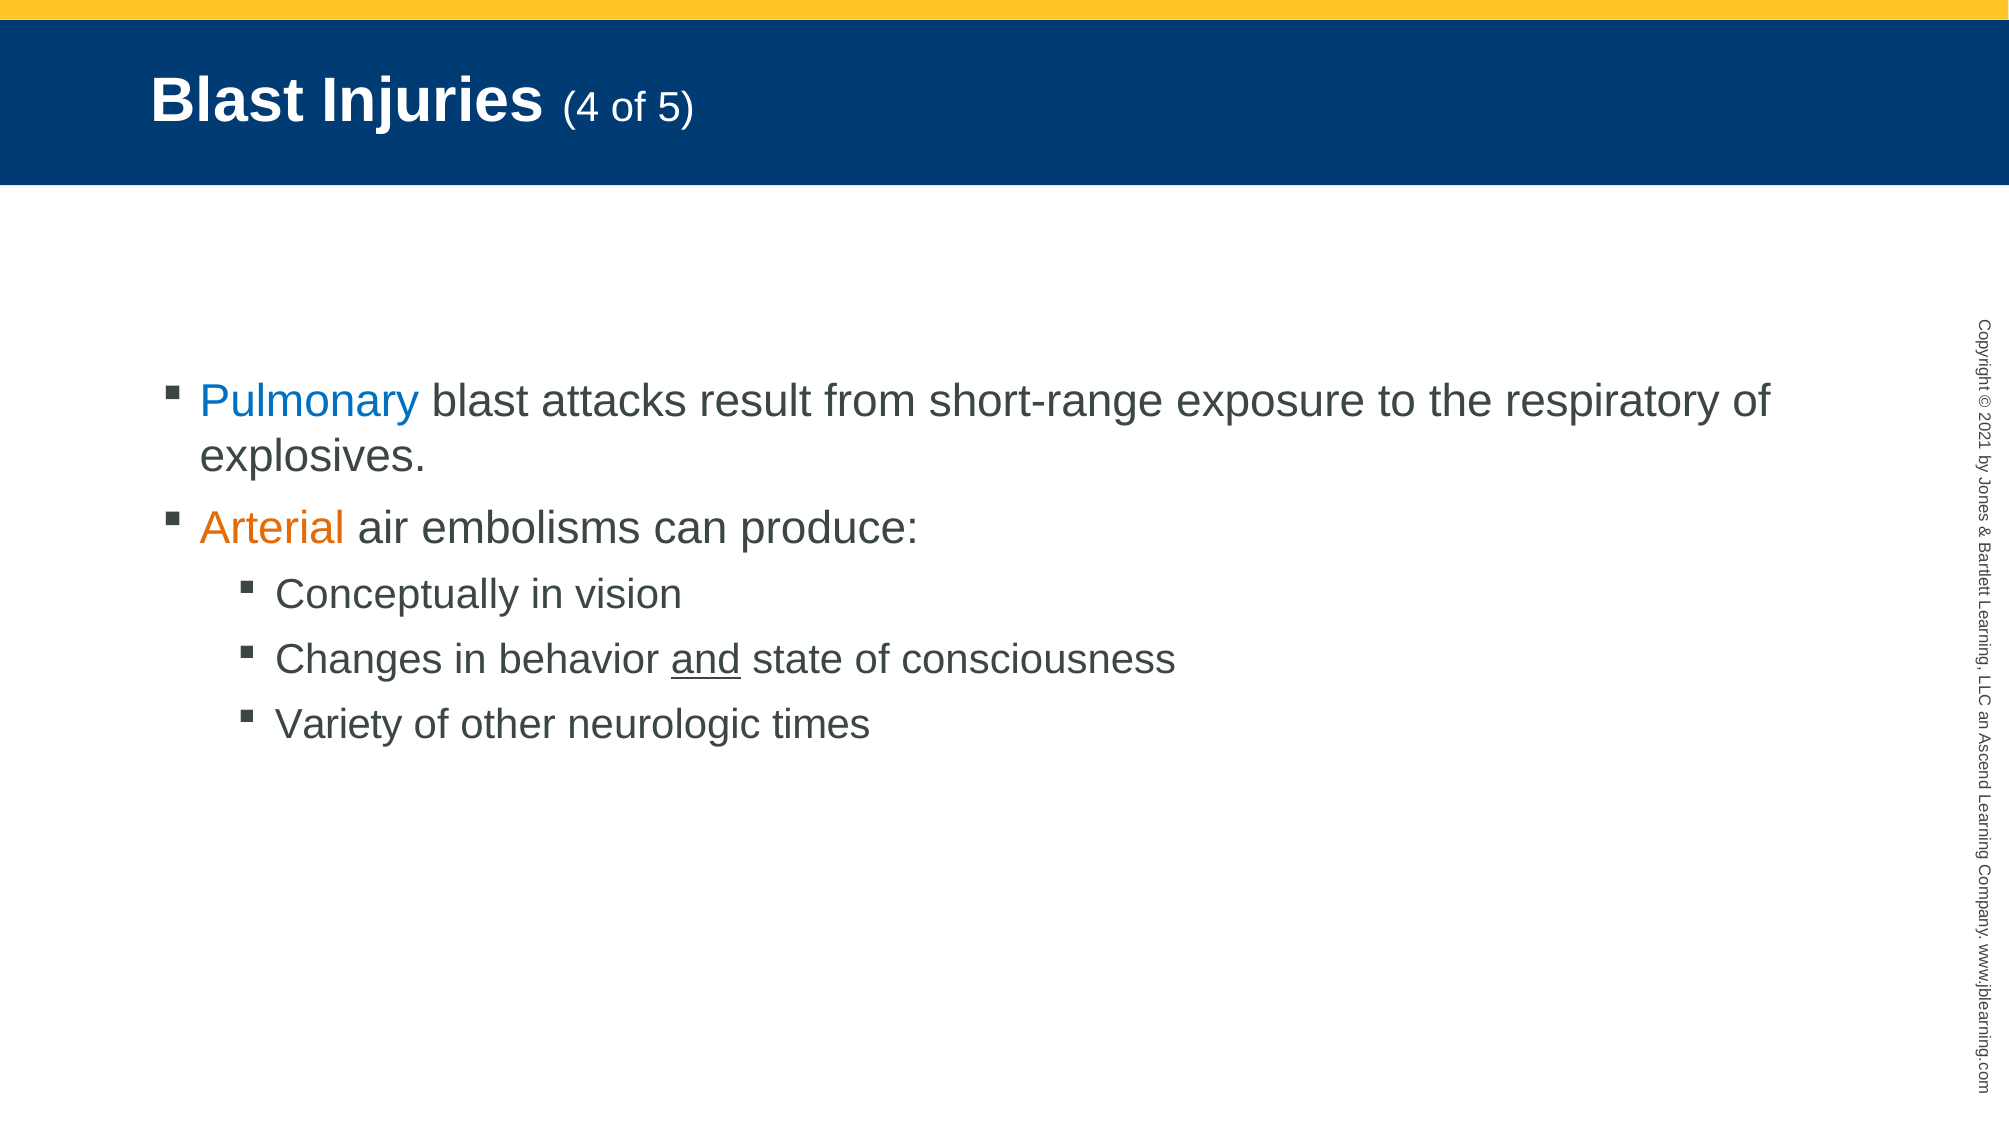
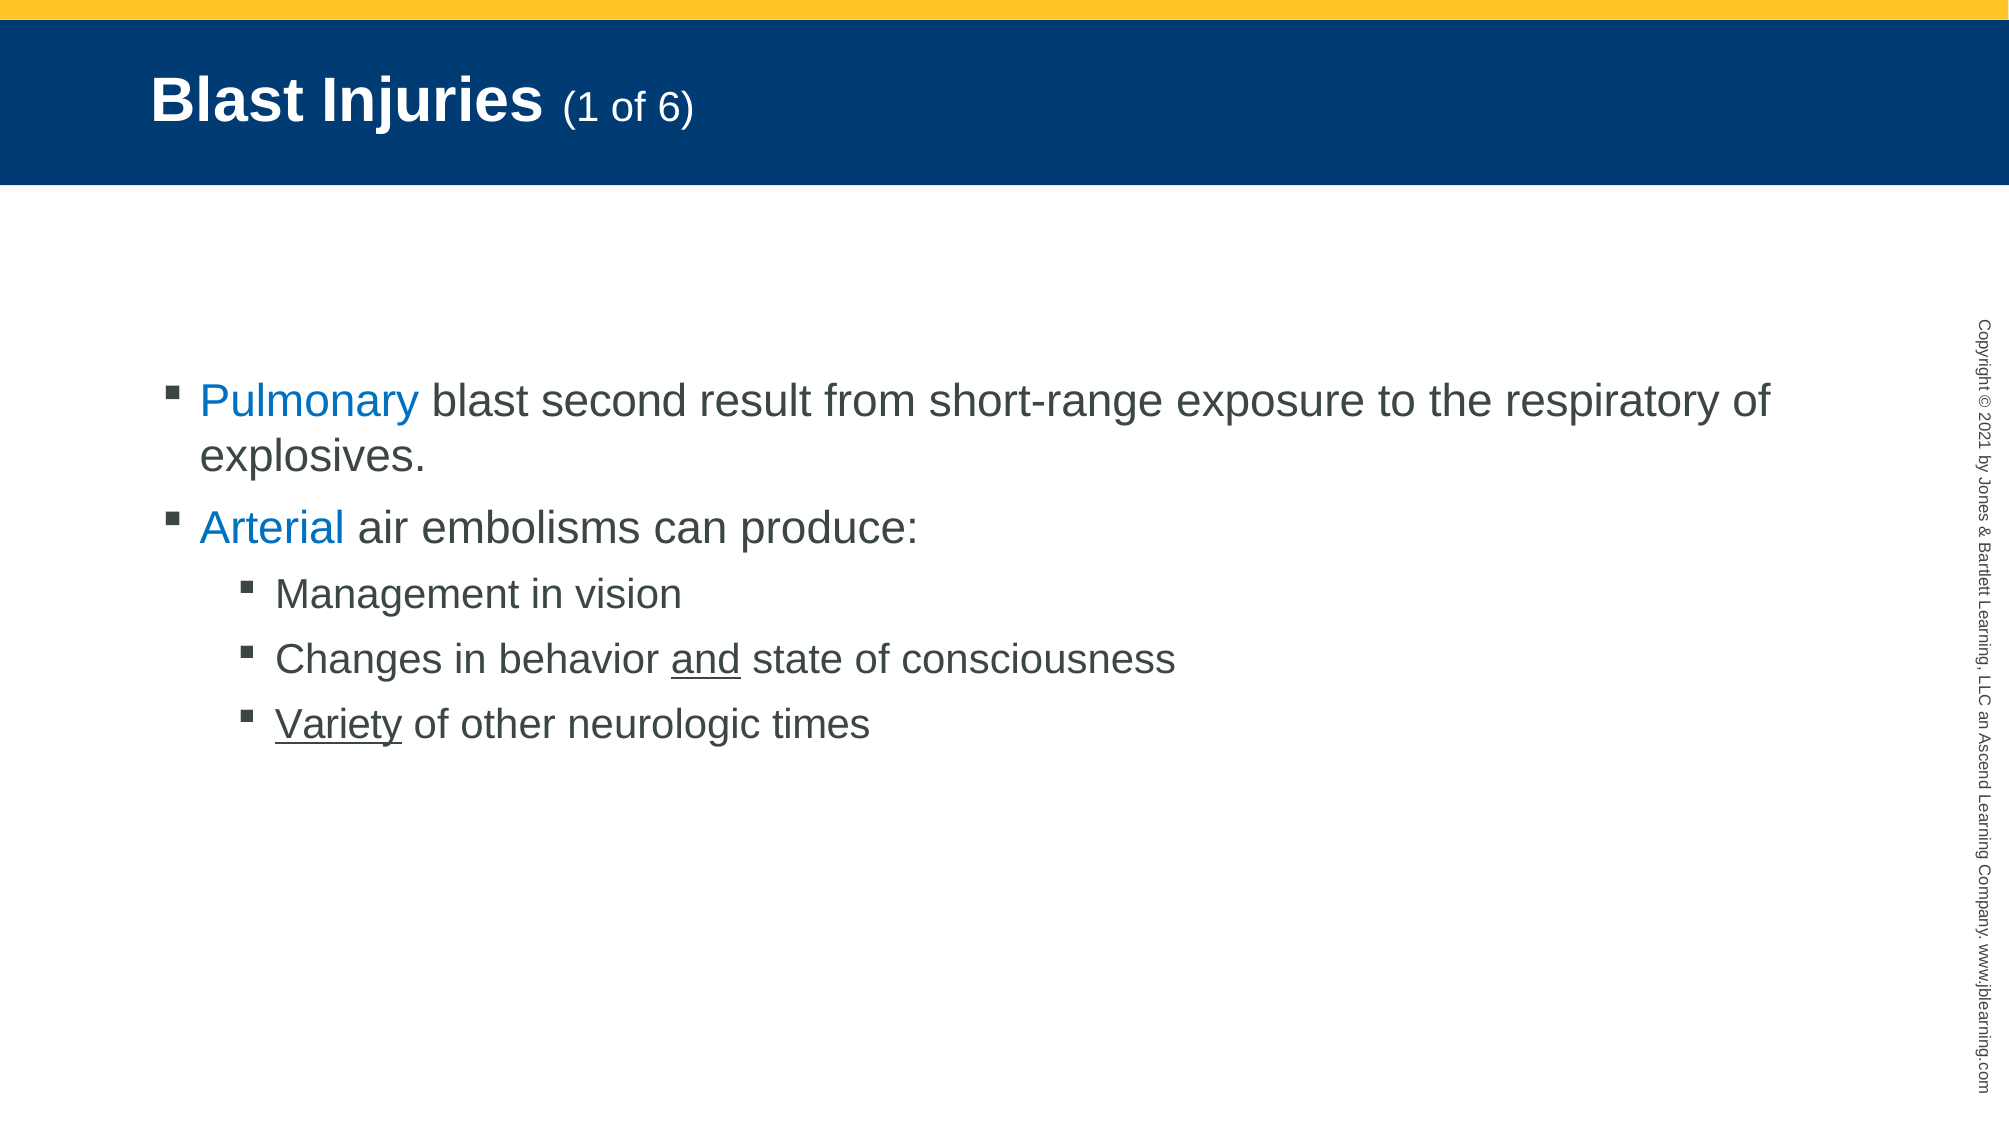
Injuries 4: 4 -> 1 (581, 108)
5: 5 -> 6 (676, 108)
attacks: attacks -> second (614, 401)
Arterial colour: orange -> blue (272, 528)
Conceptually: Conceptually -> Management (397, 595)
Variety underline: none -> present (339, 725)
